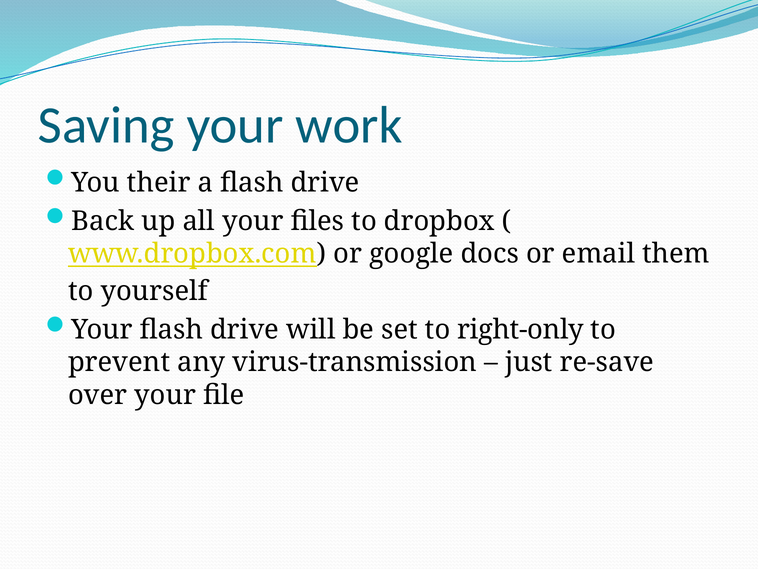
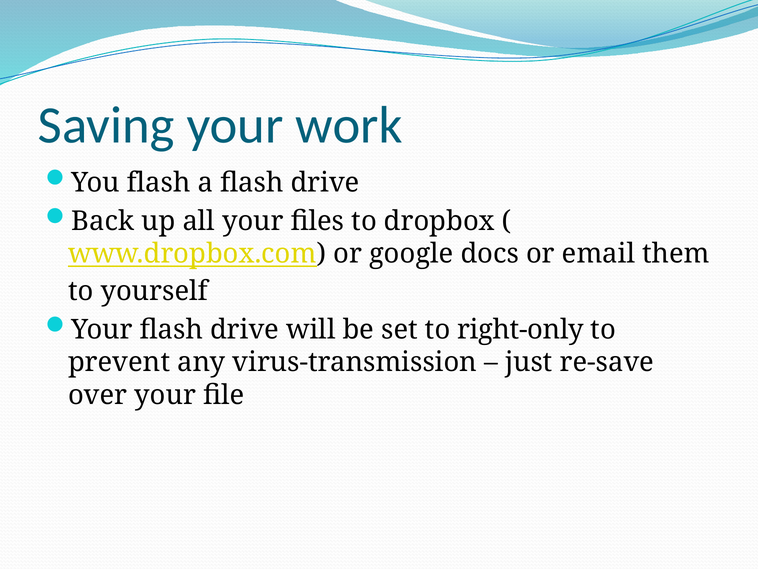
You their: their -> flash (159, 182)
